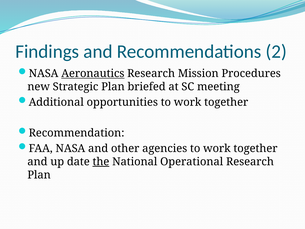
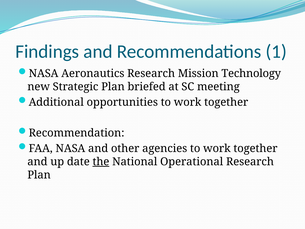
2: 2 -> 1 (276, 51)
Aeronautics underline: present -> none (93, 73)
Procedures: Procedures -> Technology (251, 73)
